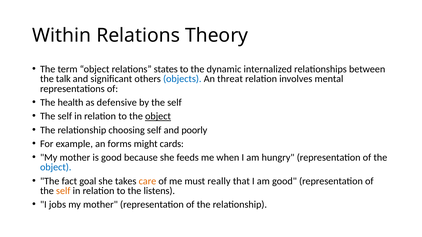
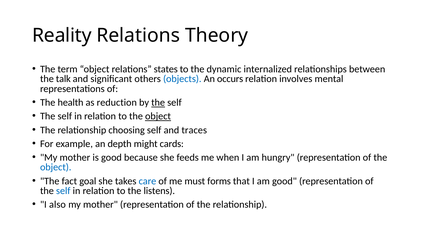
Within: Within -> Reality (62, 35)
threat: threat -> occurs (230, 79)
defensive: defensive -> reduction (117, 103)
the underline: none -> present (158, 103)
poorly: poorly -> traces (194, 130)
forms: forms -> depth (120, 144)
care colour: orange -> blue (147, 181)
really: really -> forms (219, 181)
self colour: orange -> blue (63, 191)
jobs: jobs -> also (57, 205)
